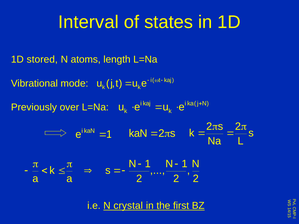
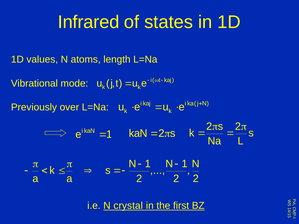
Interval: Interval -> Infrared (89, 22)
stored: stored -> values (42, 60)
